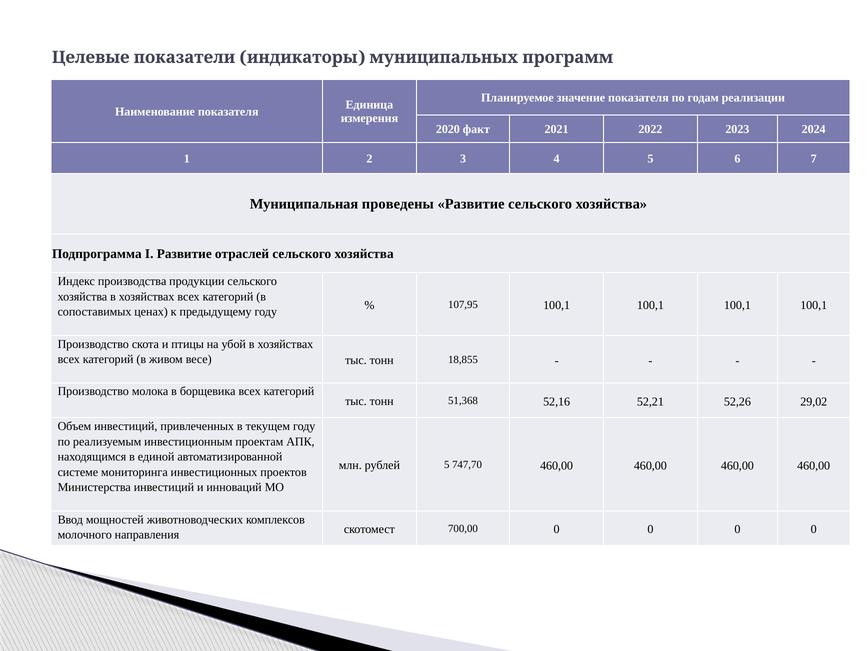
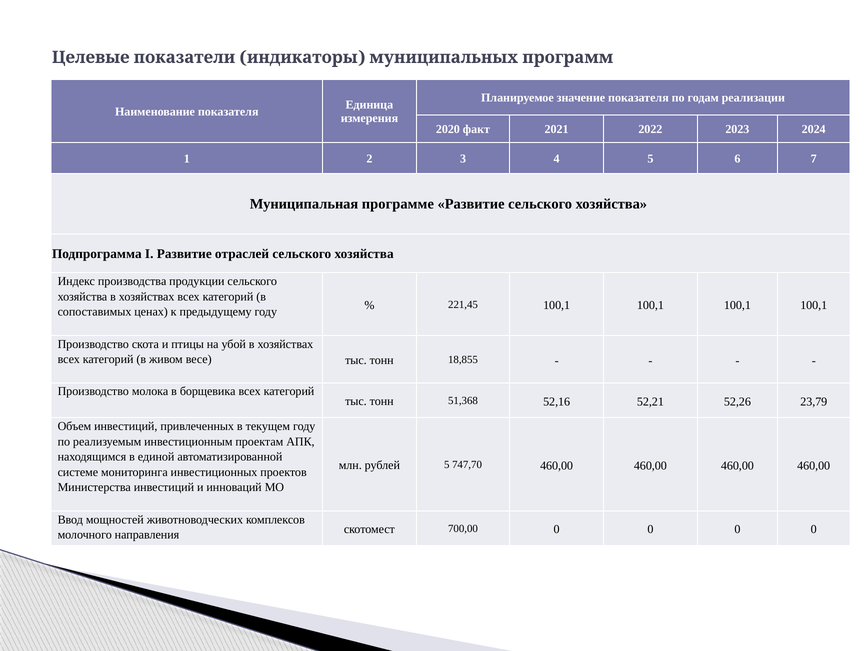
проведены: проведены -> программе (398, 204)
107,95: 107,95 -> 221,45 (463, 304)
29,02: 29,02 -> 23,79 (814, 401)
